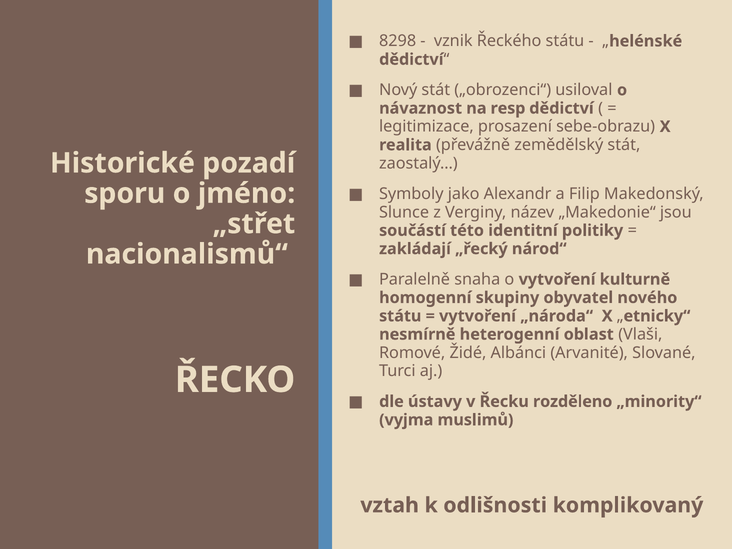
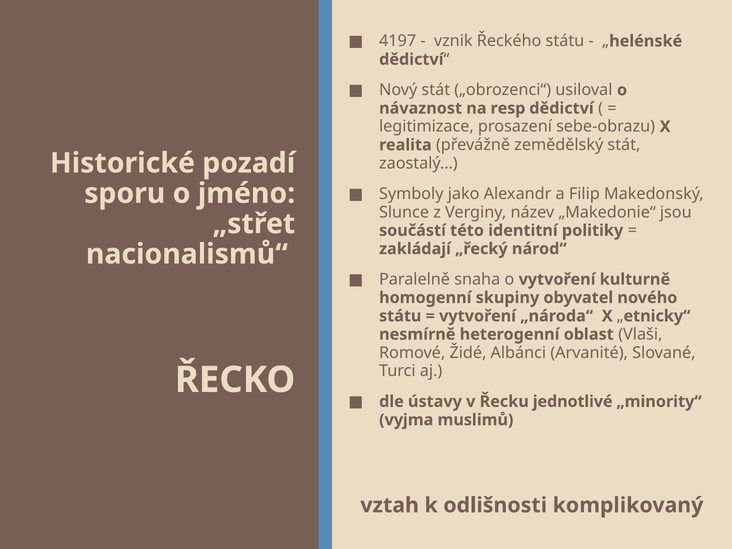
8298: 8298 -> 4197 (398, 41)
rozděleno: rozděleno -> jednotlivé (573, 402)
